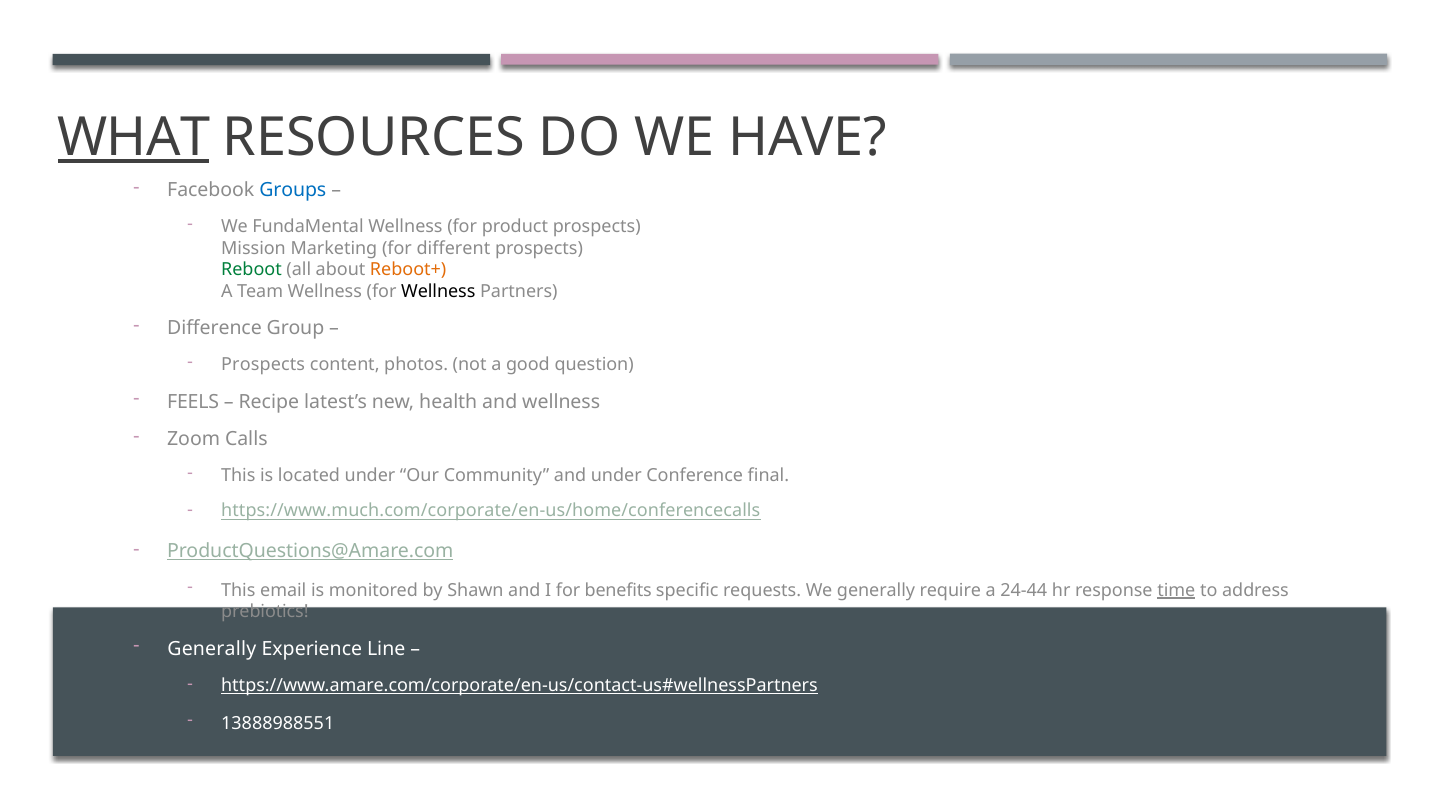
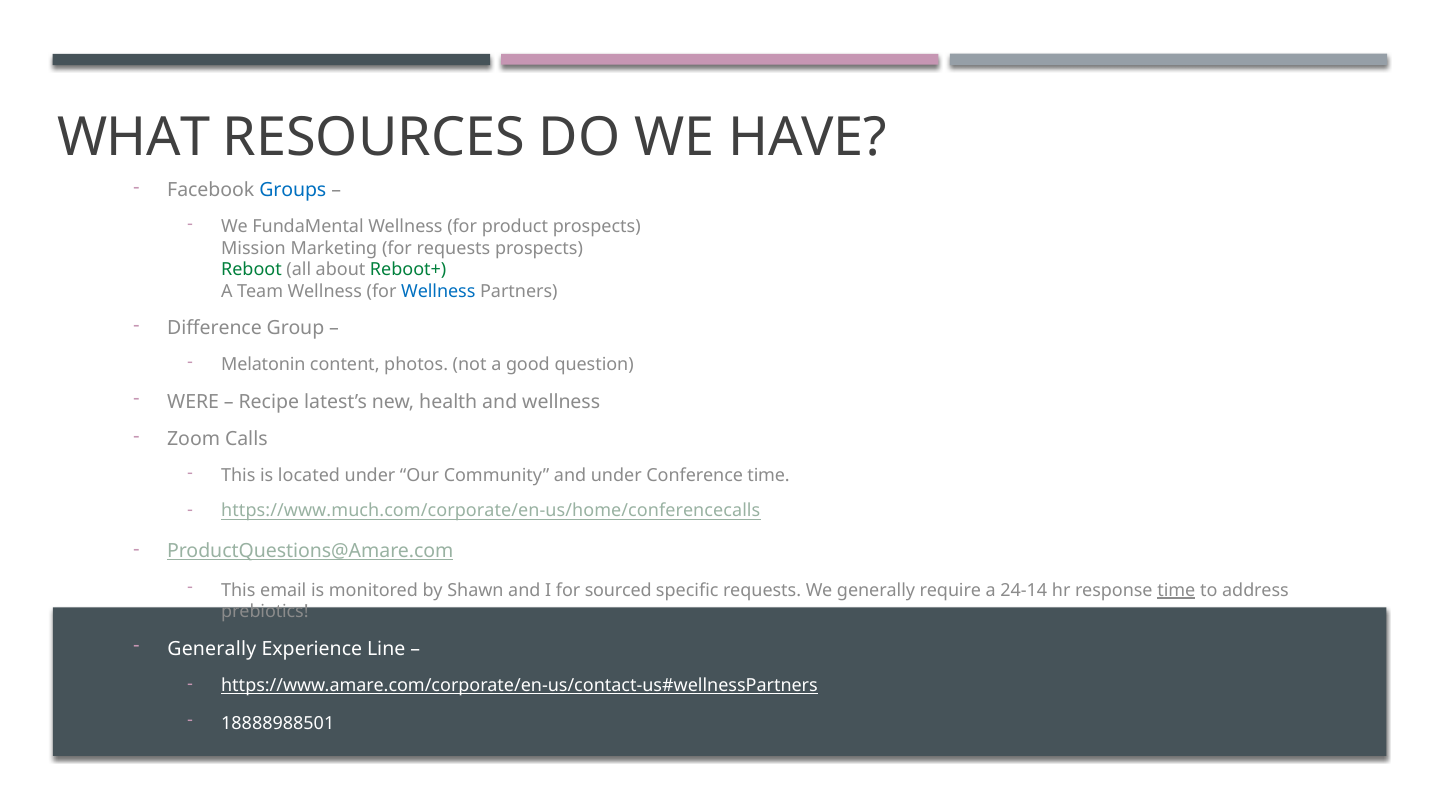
WHAT underline: present -> none (134, 138)
for different: different -> requests (453, 248)
Reboot+ colour: orange -> green (408, 270)
Wellness colour: black -> blue (438, 291)
Prospects: Prospects -> Melatonin (263, 365)
FEELS: FEELS -> WERE (193, 402)
Conference final: final -> time (769, 476)
benefits: benefits -> sourced (618, 590)
24-44: 24-44 -> 24-14 (1024, 590)
13888988551: 13888988551 -> 18888988501 (278, 723)
